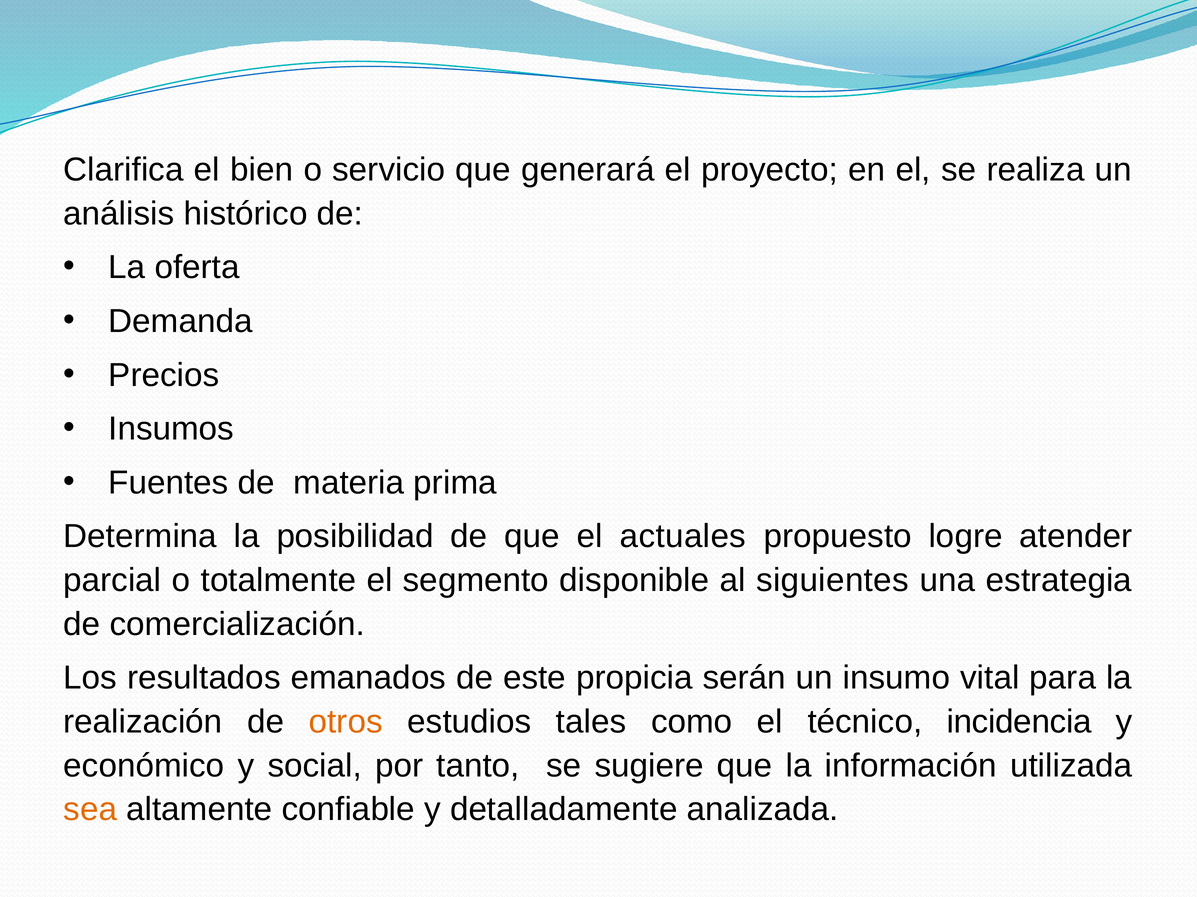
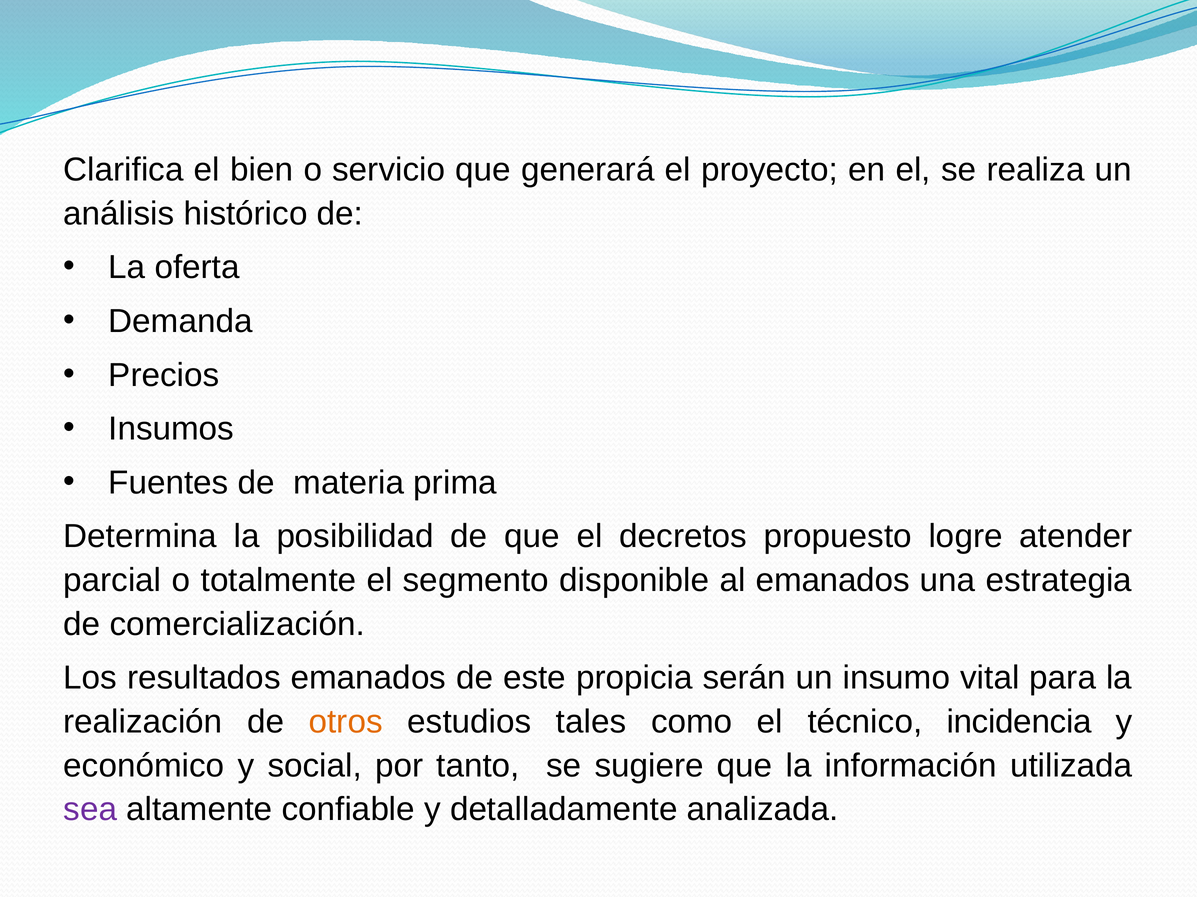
actuales: actuales -> decretos (683, 537)
al siguientes: siguientes -> emanados (833, 581)
sea colour: orange -> purple (90, 810)
